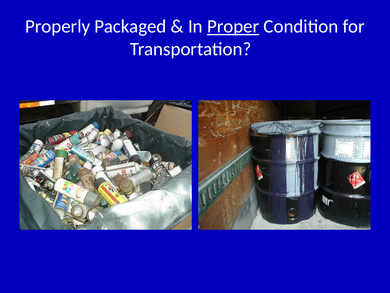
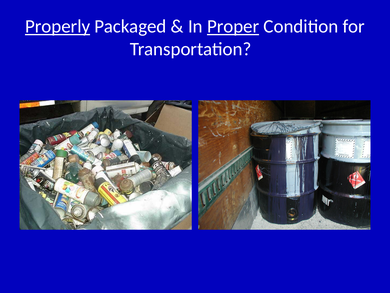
Properly underline: none -> present (58, 26)
